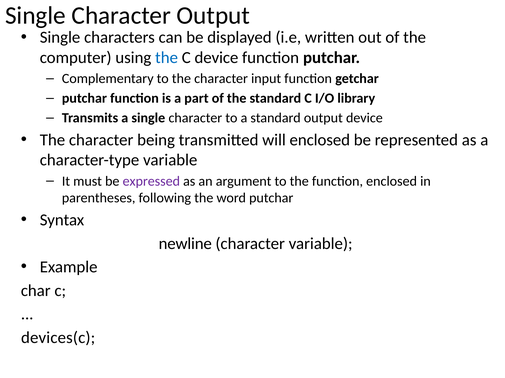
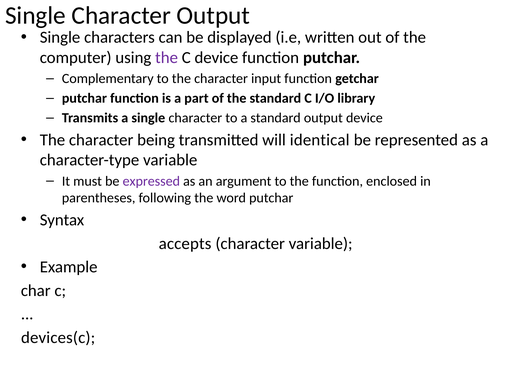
the colour: blue -> purple (167, 58)
will enclosed: enclosed -> identical (320, 140)
newline: newline -> accepts (185, 244)
